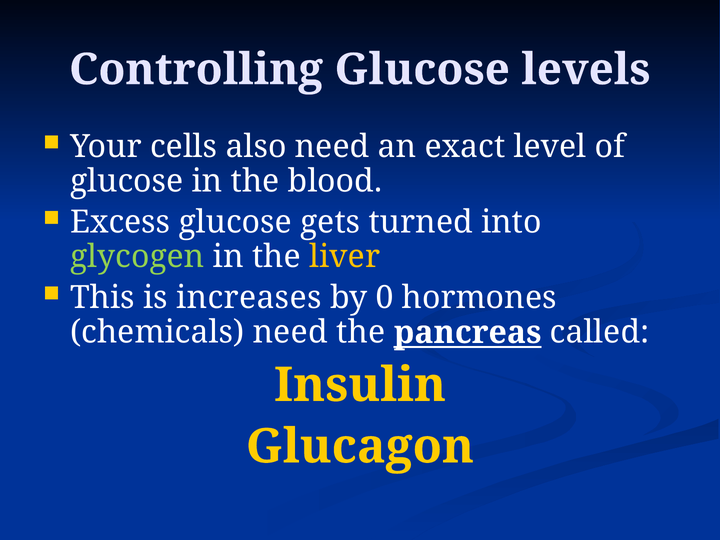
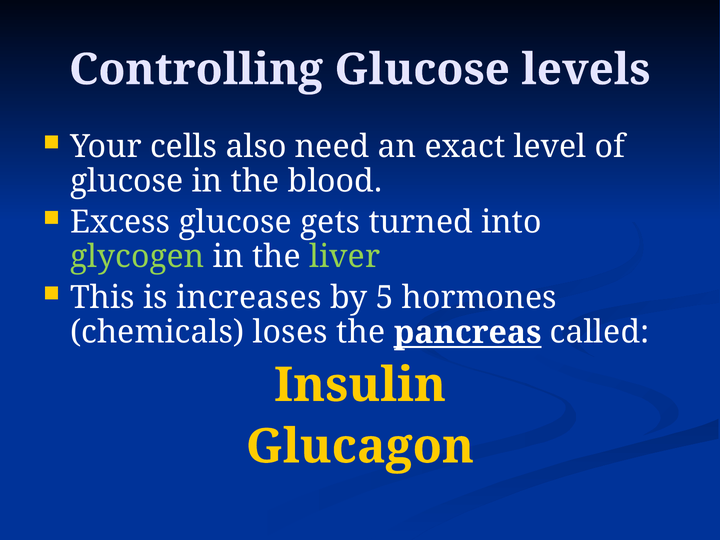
liver colour: yellow -> light green (345, 257)
0: 0 -> 5 (385, 298)
chemicals need: need -> loses (290, 332)
